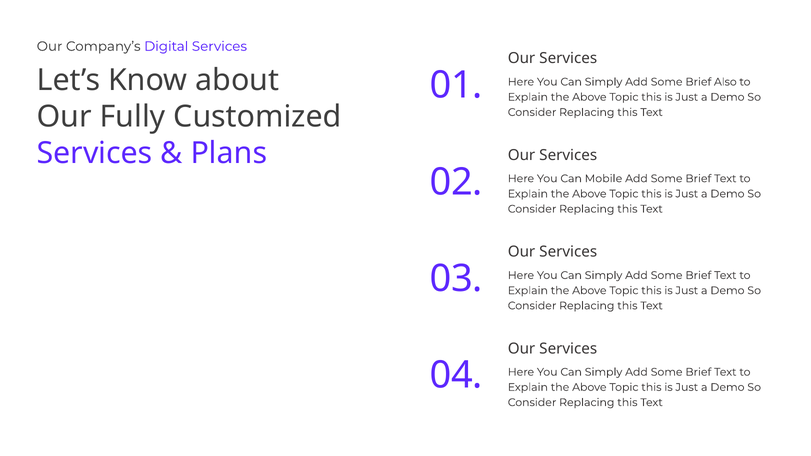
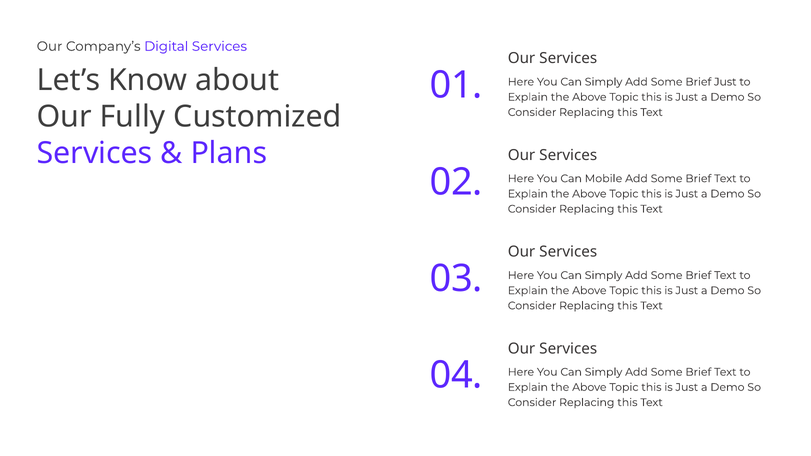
Brief Also: Also -> Just (725, 82)
